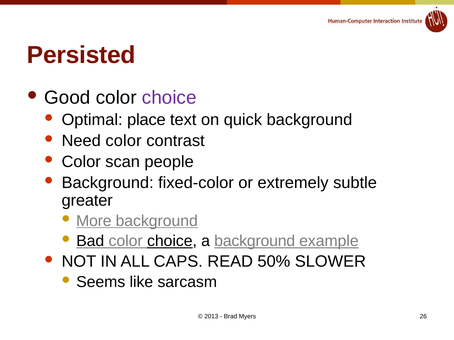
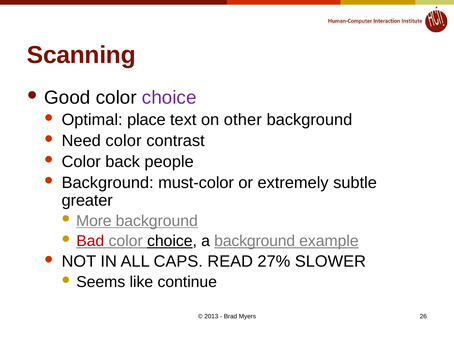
Persisted: Persisted -> Scanning (81, 55)
quick: quick -> other (243, 120)
scan: scan -> back (123, 162)
fixed-color: fixed-color -> must-color (196, 183)
Bad colour: black -> red (90, 241)
50%: 50% -> 27% (274, 262)
sarcasm: sarcasm -> continue (187, 282)
